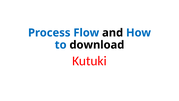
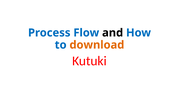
download colour: black -> orange (97, 45)
